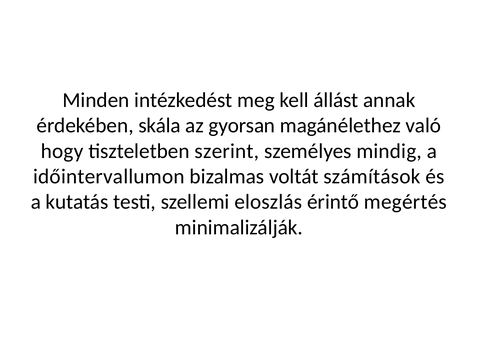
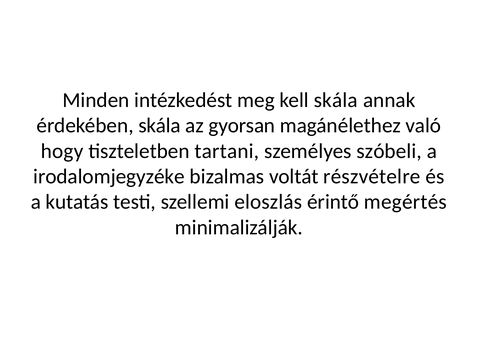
kell állást: állást -> skála (336, 100)
szerint: szerint -> tartani (227, 151)
mindig: mindig -> szóbeli (389, 151)
időintervallumon: időintervallumon -> irodalomjegyzéke (109, 177)
számítások: számítások -> részvételre (372, 177)
